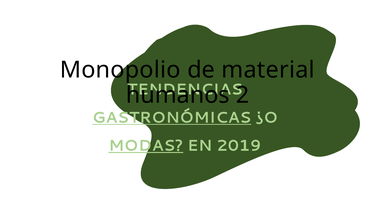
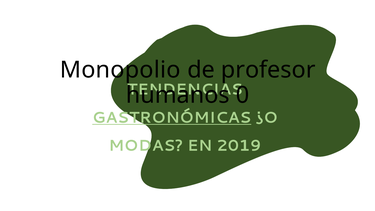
material: material -> profesor (268, 70)
2: 2 -> 0 (242, 95)
MODAS underline: present -> none (146, 146)
